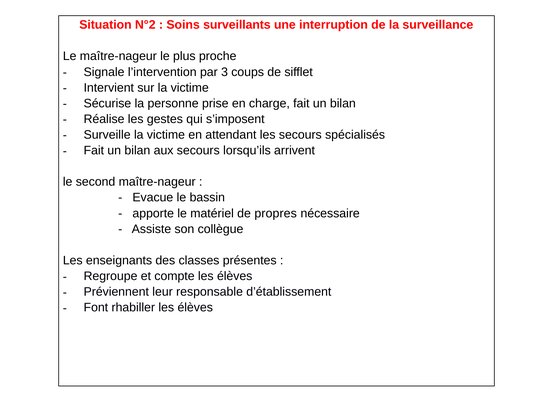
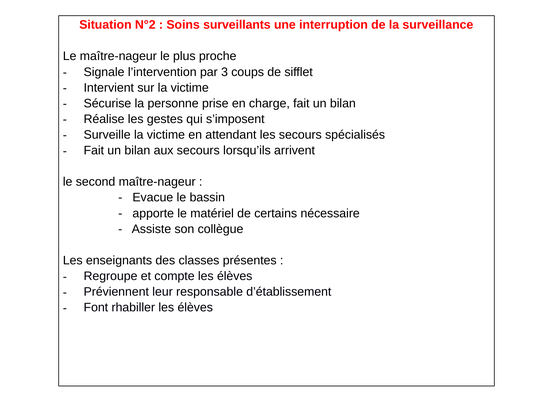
propres: propres -> certains (276, 213)
